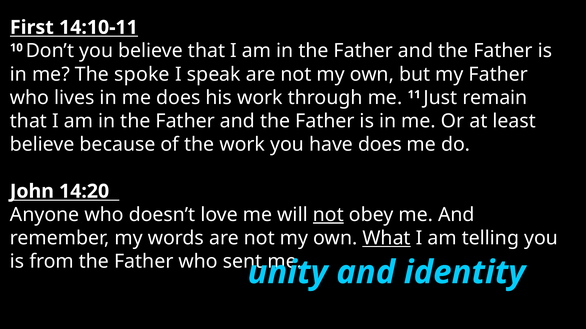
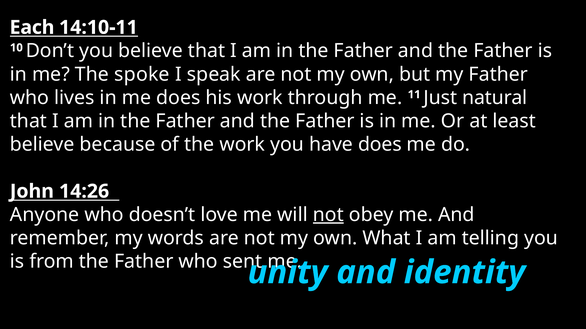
First: First -> Each (32, 27)
remain: remain -> natural (495, 98)
14:20: 14:20 -> 14:26 (84, 192)
What underline: present -> none (387, 238)
